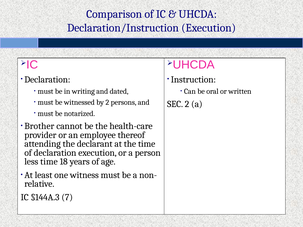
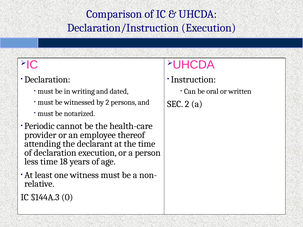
Brother: Brother -> Periodic (39, 126)
7: 7 -> 0 (67, 198)
